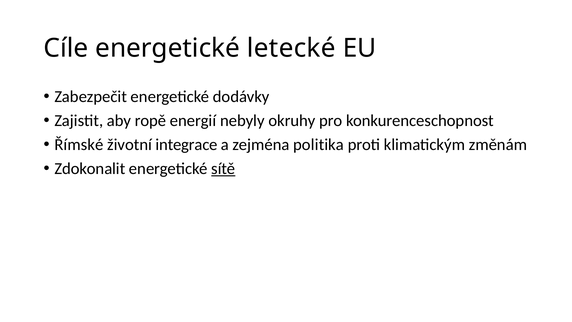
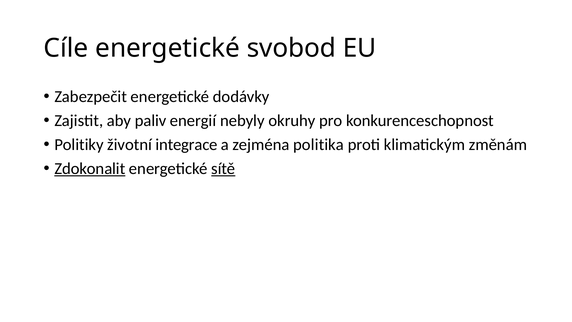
letecké: letecké -> svobod (291, 48)
ropě: ropě -> paliv (151, 121)
Římské: Římské -> Politiky (79, 145)
Zdokonalit underline: none -> present (90, 169)
